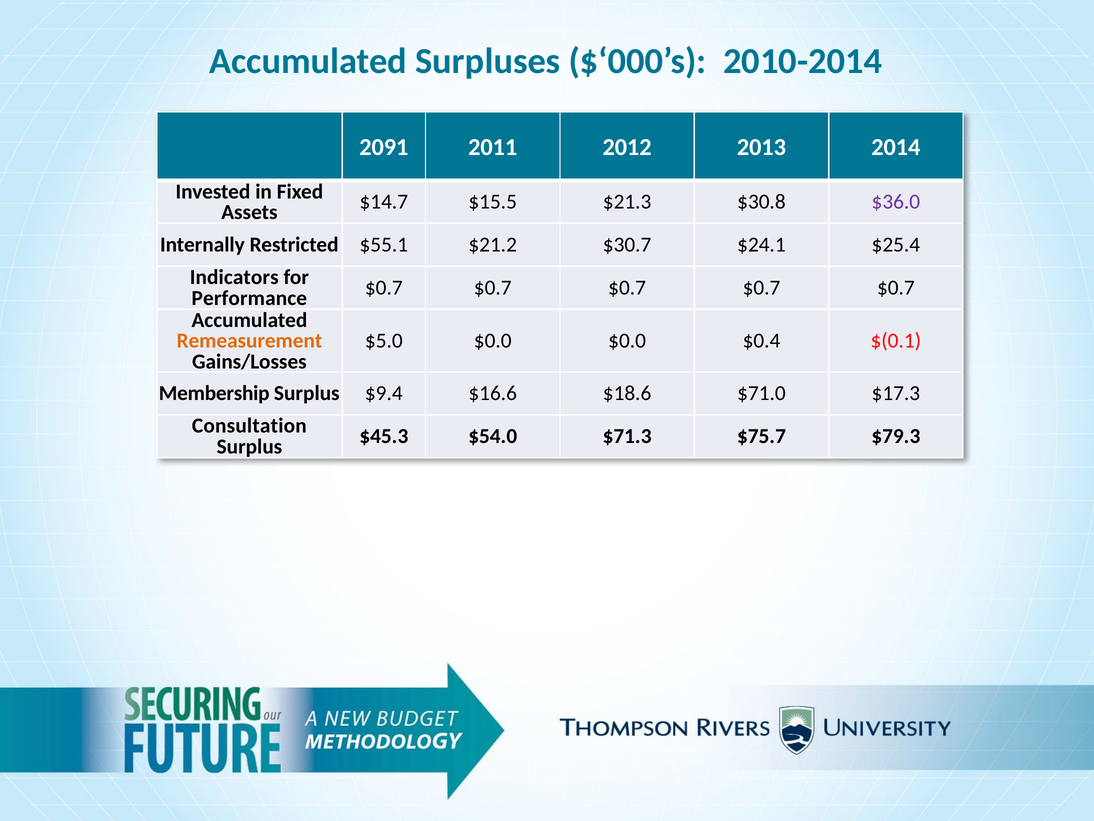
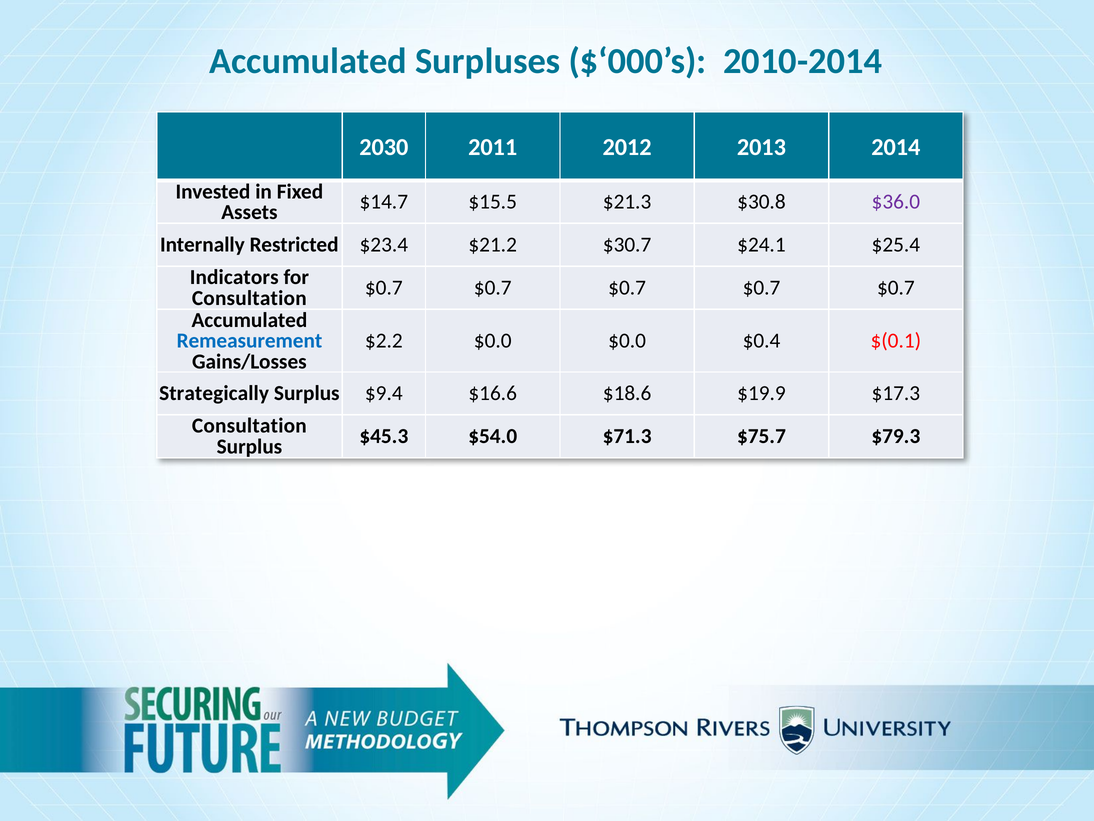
2091: 2091 -> 2030 (384, 147)
$55.1: $55.1 -> $23.4 (384, 245)
Performance: Performance -> Consultation (249, 298)
$5.0: $5.0 -> $2.2 (384, 340)
Remeasurement colour: orange -> blue (249, 341)
Membership: Membership -> Strategically (214, 393)
$71.0: $71.0 -> $19.9 (761, 393)
